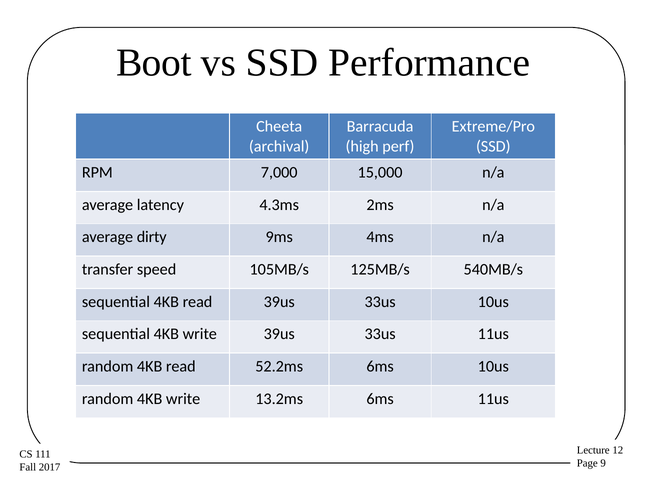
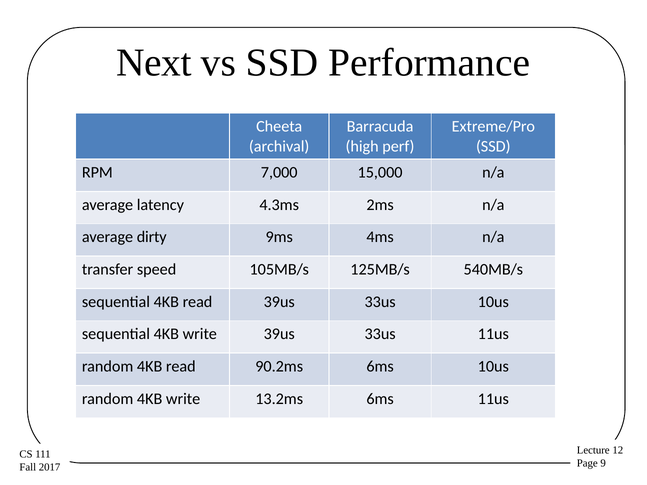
Boot: Boot -> Next (154, 63)
52.2ms: 52.2ms -> 90.2ms (279, 367)
